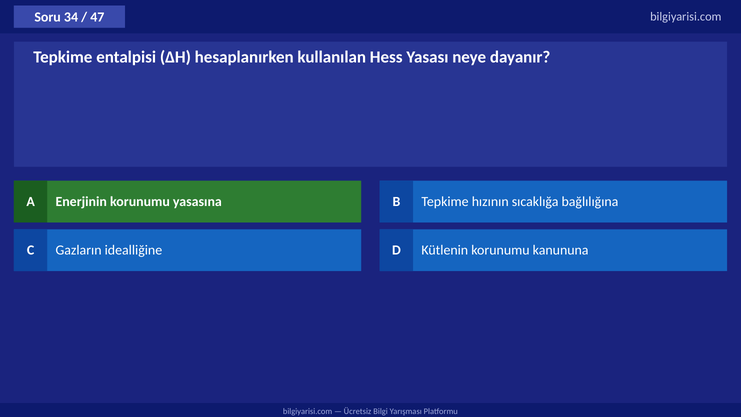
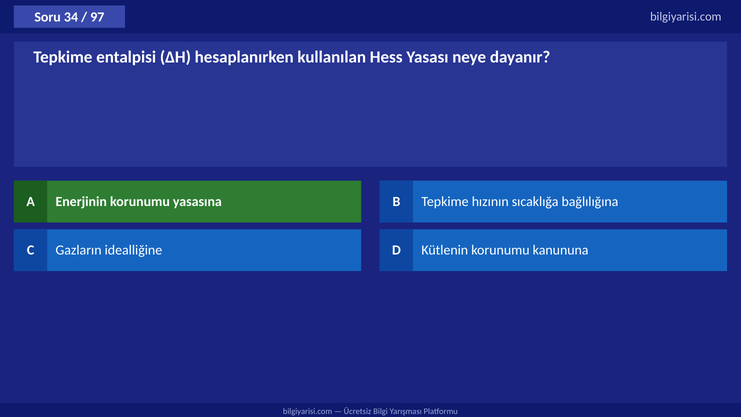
47: 47 -> 97 (97, 17)
